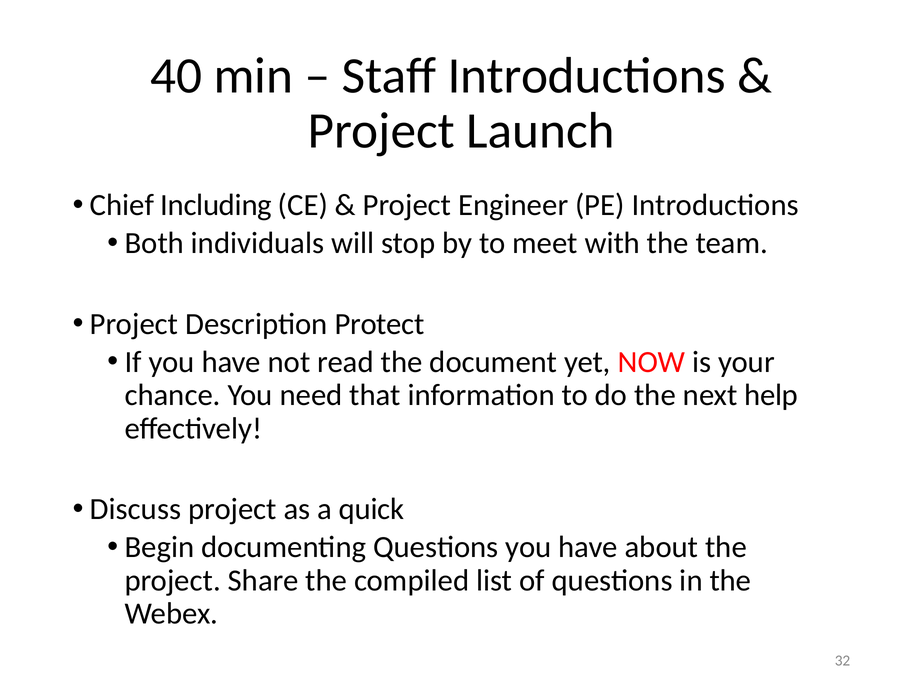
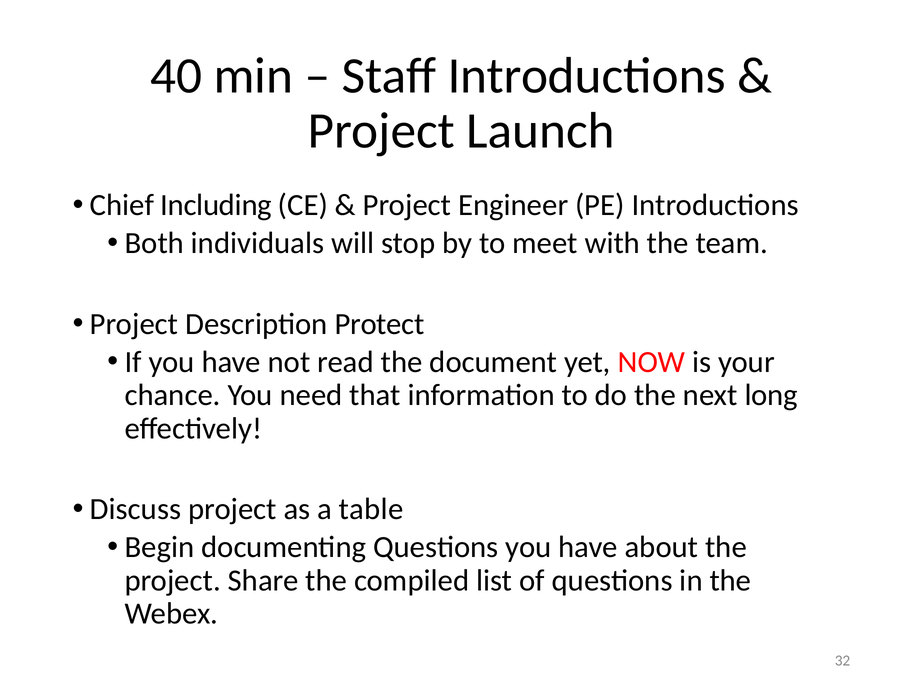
help: help -> long (771, 395)
quick: quick -> table (371, 509)
